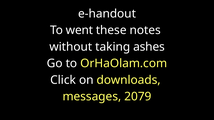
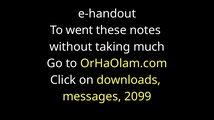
ashes: ashes -> much (149, 47)
2079: 2079 -> 2099 (138, 97)
